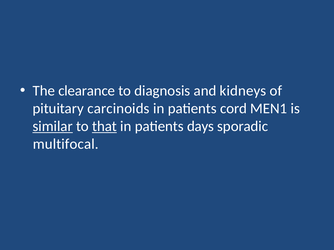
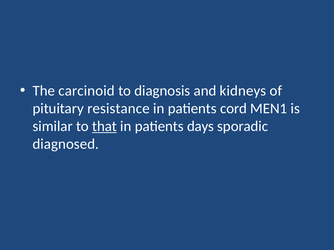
clearance: clearance -> carcinoid (87, 91)
carcinoids: carcinoids -> resistance (118, 109)
similar underline: present -> none (53, 126)
multifocal: multifocal -> diagnosed (66, 144)
